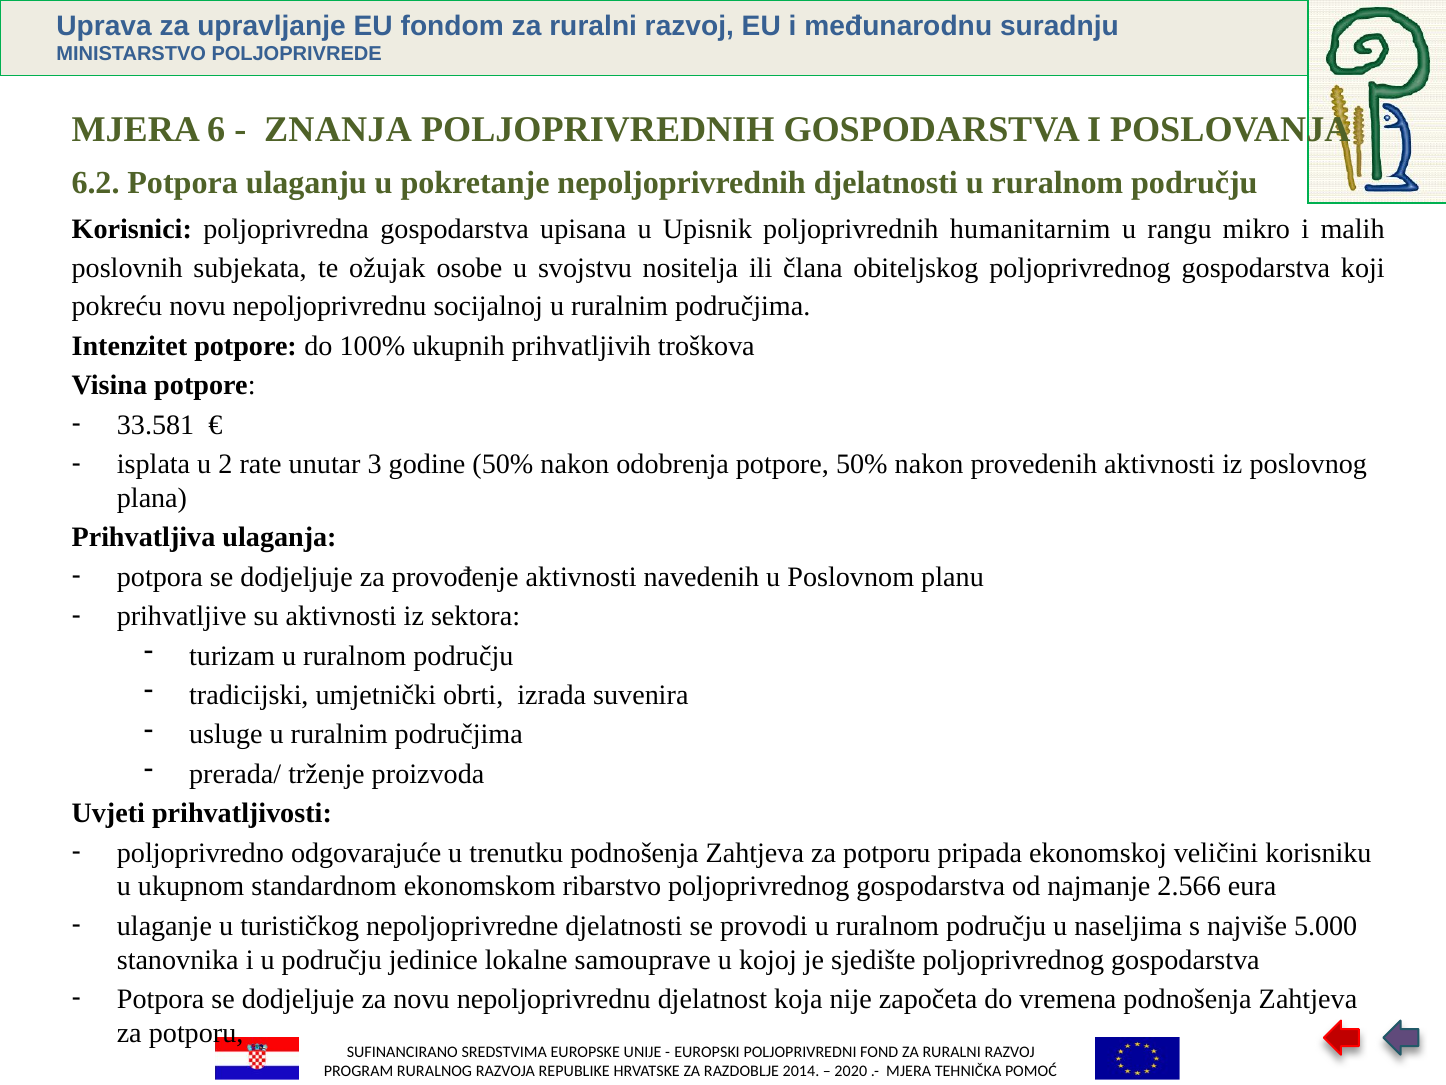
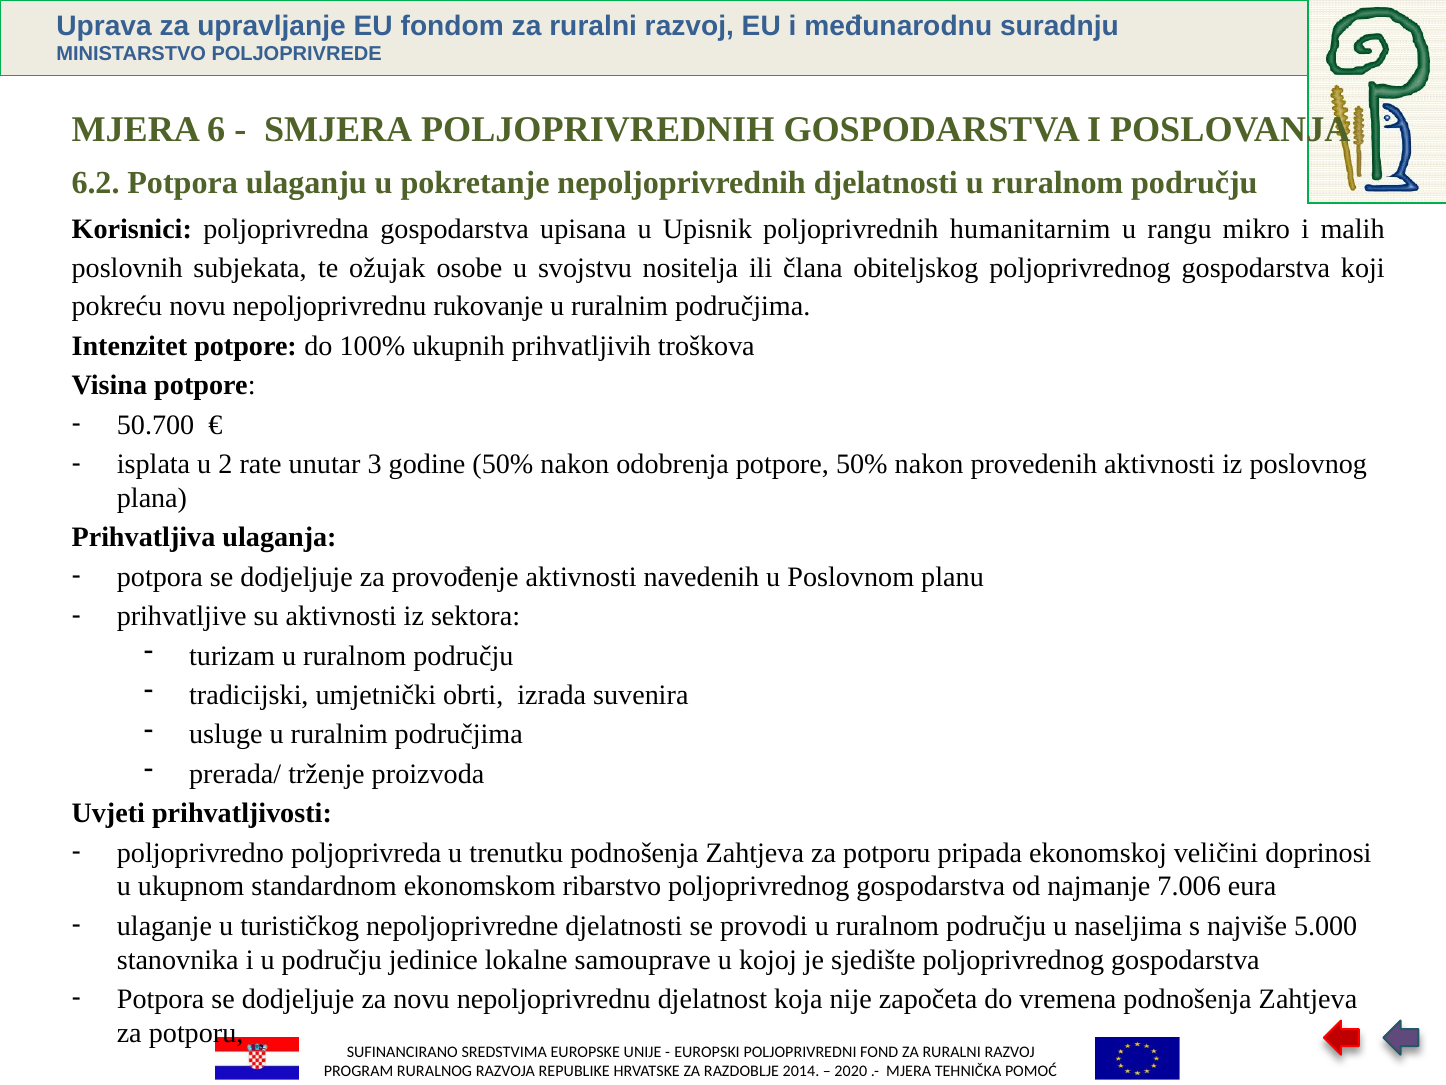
ZNANJA: ZNANJA -> SMJERA (338, 130)
socijalnoj: socijalnoj -> rukovanje (488, 307)
33.581: 33.581 -> 50.700 (156, 425)
odgovarajuće: odgovarajuće -> poljoprivreda (366, 852)
korisniku: korisniku -> doprinosi (1318, 852)
2.566: 2.566 -> 7.006 (1189, 886)
